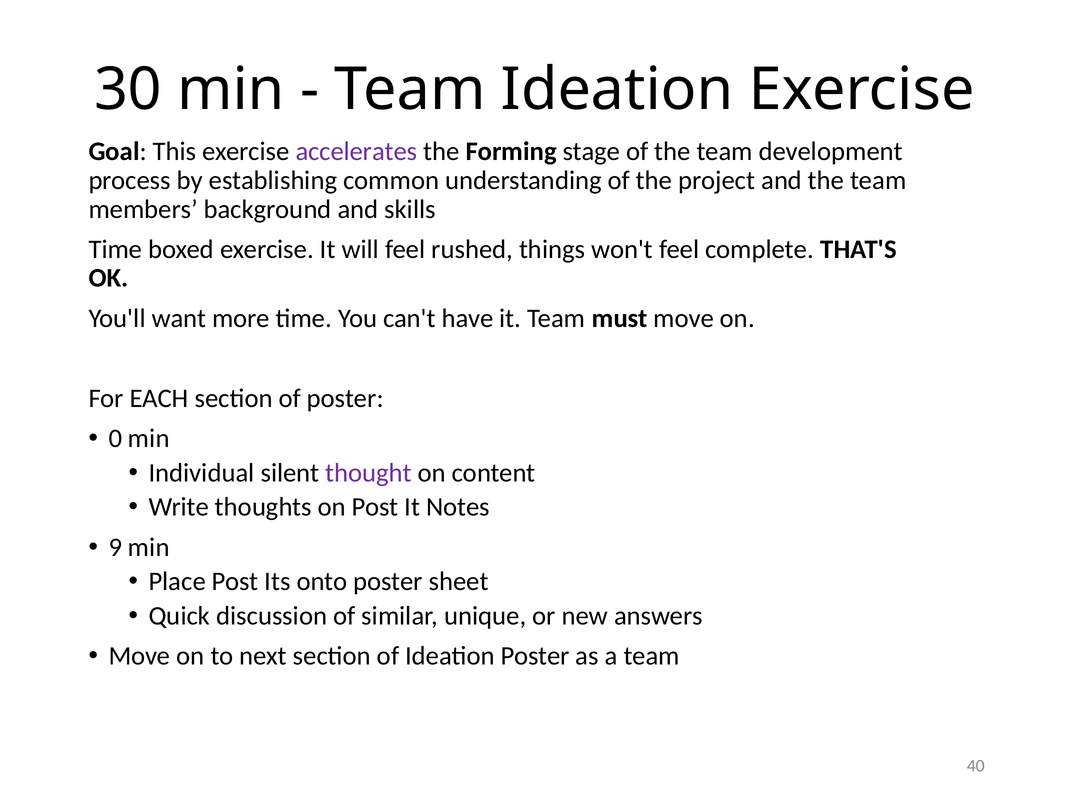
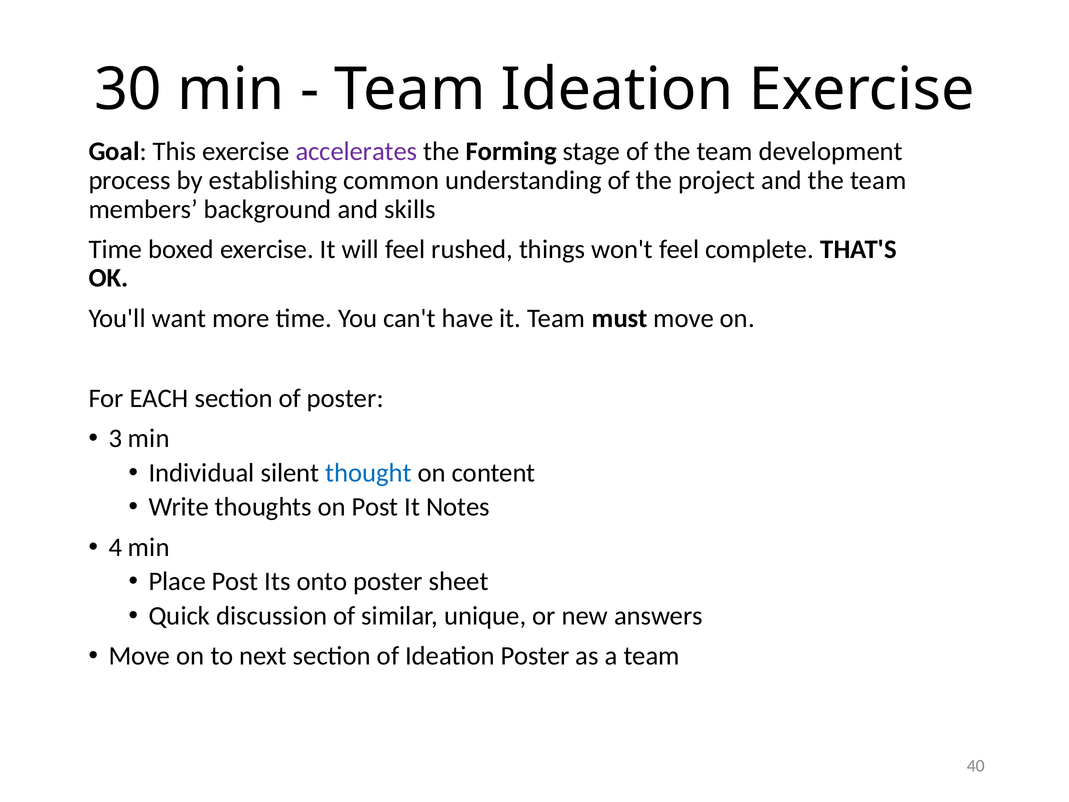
0: 0 -> 3 (115, 438)
thought colour: purple -> blue (369, 473)
9: 9 -> 4 (115, 547)
